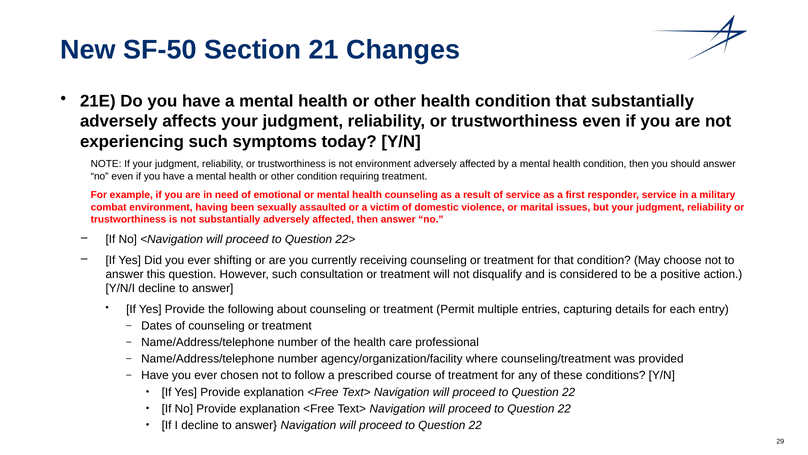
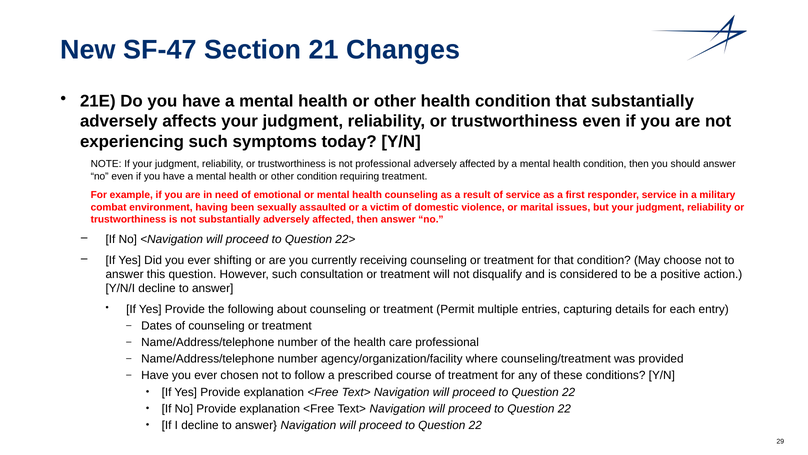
SF-50: SF-50 -> SF-47 (160, 50)
not environment: environment -> professional (383, 164)
